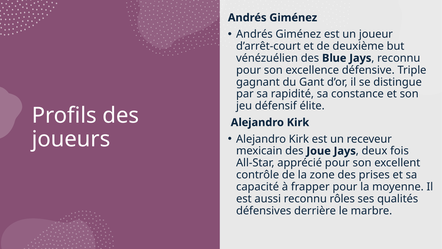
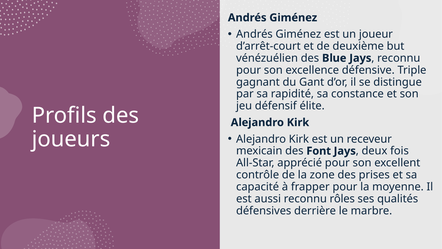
Joue: Joue -> Font (319, 151)
